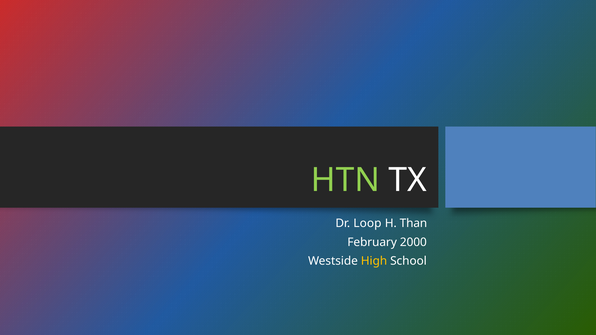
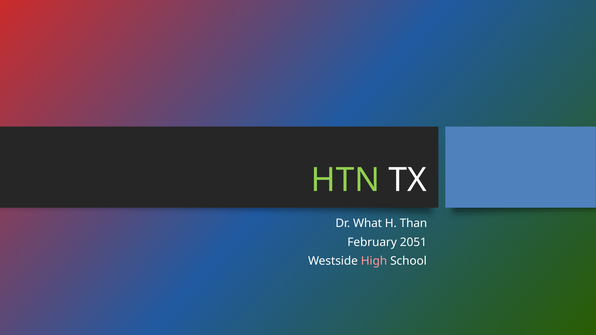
Loop: Loop -> What (368, 223)
2000: 2000 -> 2051 (413, 242)
High colour: yellow -> pink (374, 261)
